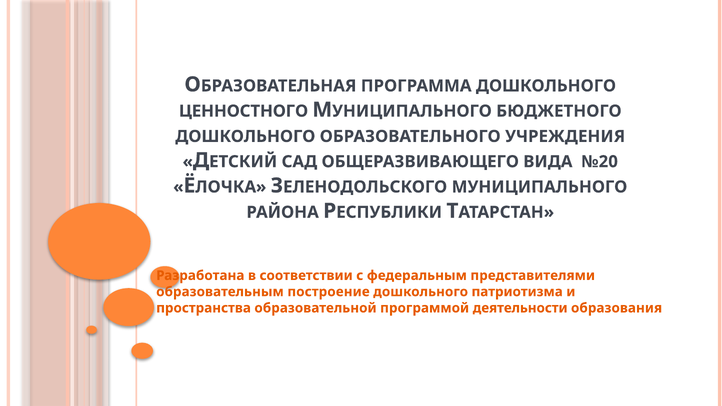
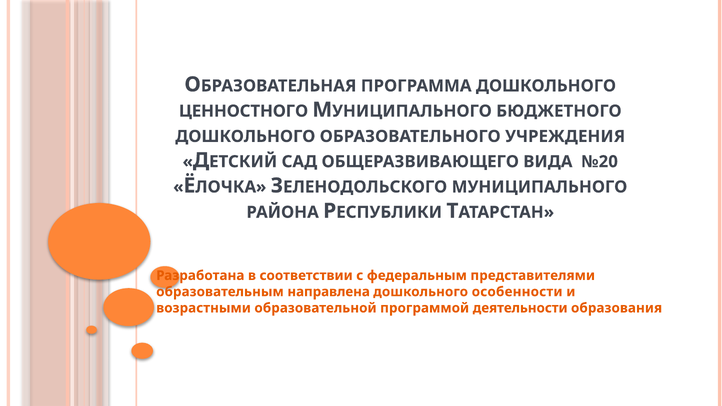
построение: построение -> направлена (329, 292)
патриотизма: патриотизма -> особенности (517, 292)
пространства: пространства -> возрастными (204, 308)
